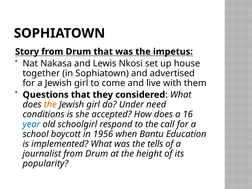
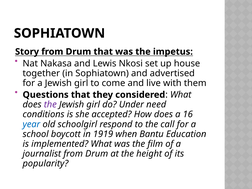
the colour: orange -> purple (50, 105)
1956: 1956 -> 1919 (103, 134)
tells: tells -> film (155, 144)
